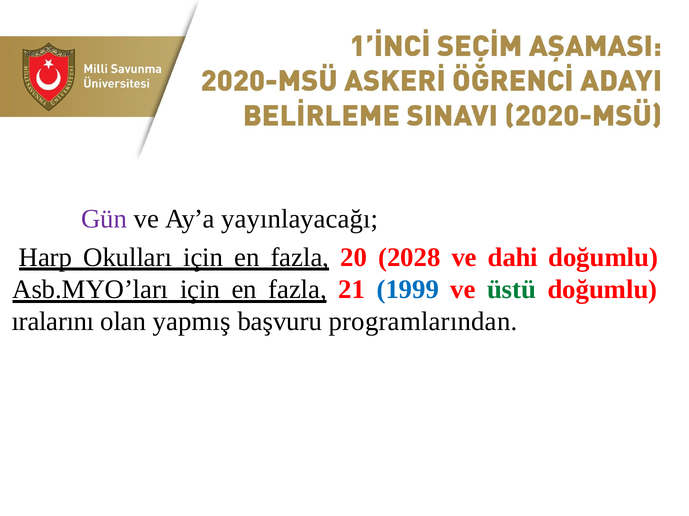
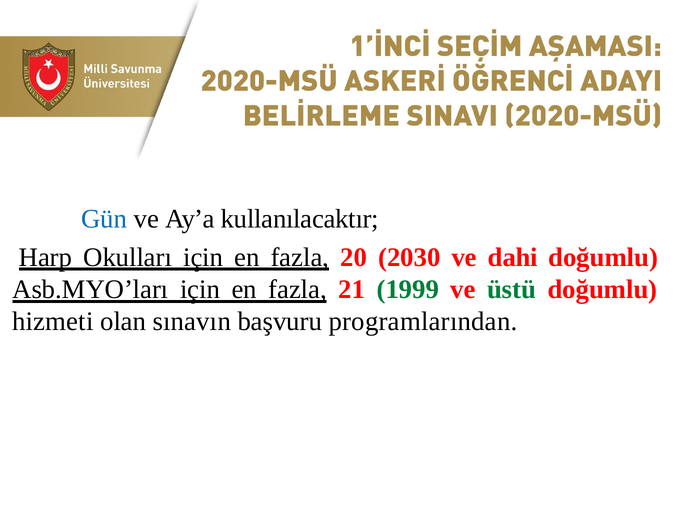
Gün colour: purple -> blue (104, 219)
yayınlayacağı: yayınlayacağı -> kullanılacaktır (300, 219)
2028: 2028 -> 2030 (409, 258)
1999 colour: blue -> green (408, 290)
ıralarını: ıralarını -> hizmeti (53, 322)
yapmış: yapmış -> sınavın (192, 322)
